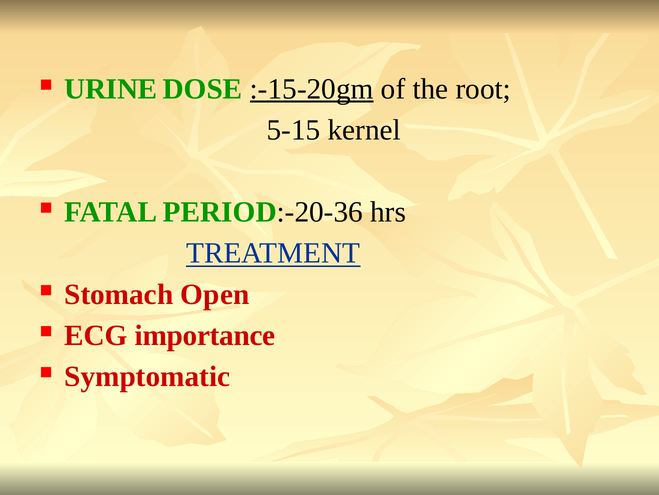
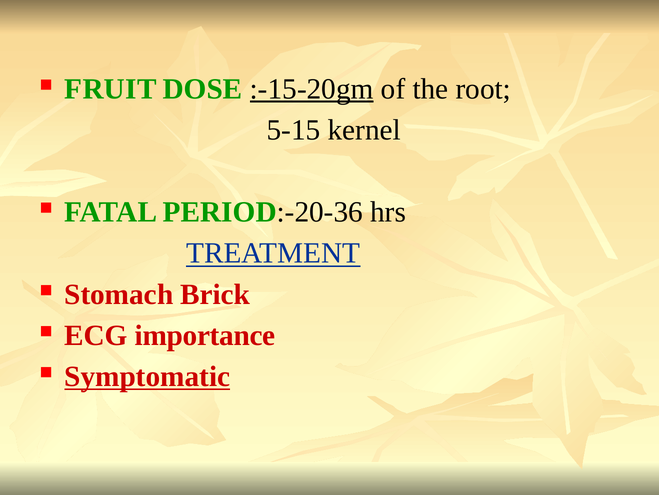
URINE: URINE -> FRUIT (111, 89)
Open: Open -> Brick (215, 294)
Symptomatic underline: none -> present (147, 376)
